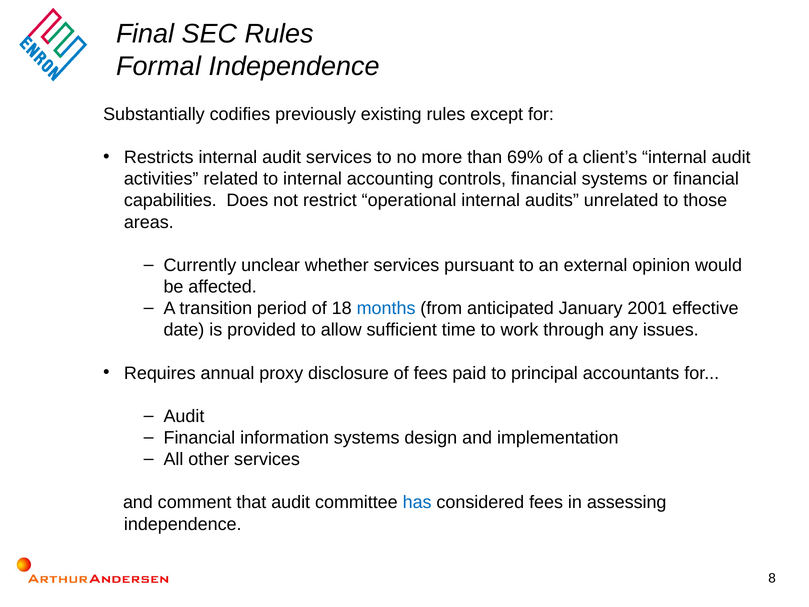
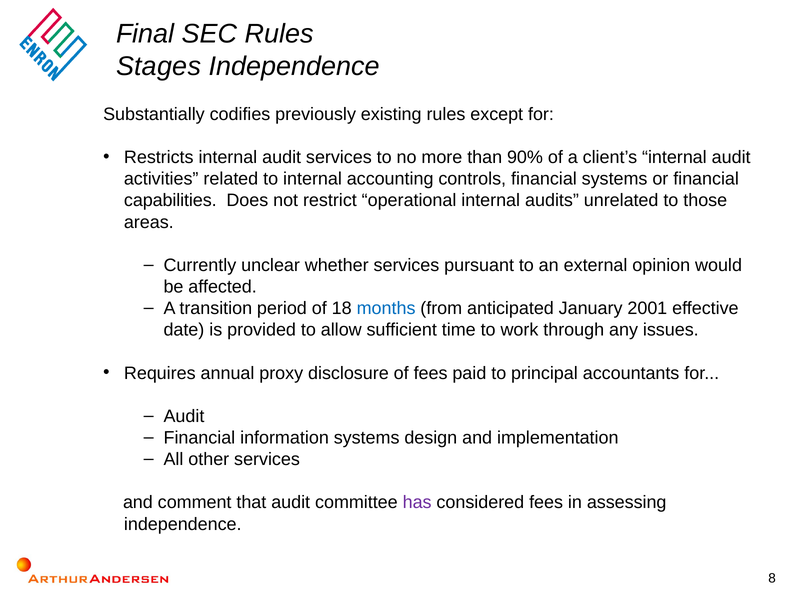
Formal: Formal -> Stages (159, 66)
69%: 69% -> 90% (525, 157)
has colour: blue -> purple (417, 502)
